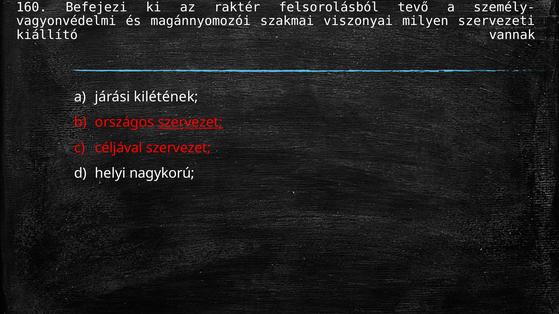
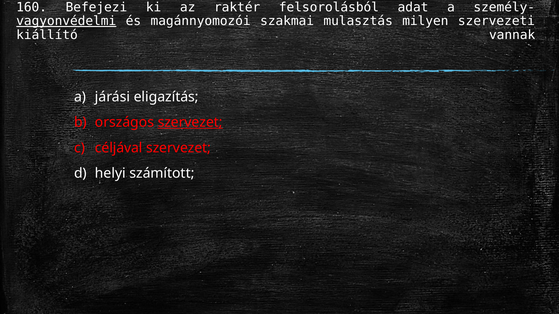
tevő: tevő -> adat (413, 7)
vagyonvédelmi underline: none -> present (66, 21)
viszonyai: viszonyai -> mulasztás (358, 21)
kilétének: kilétének -> eligazítás (166, 97)
nagykorú: nagykorú -> számított (162, 174)
